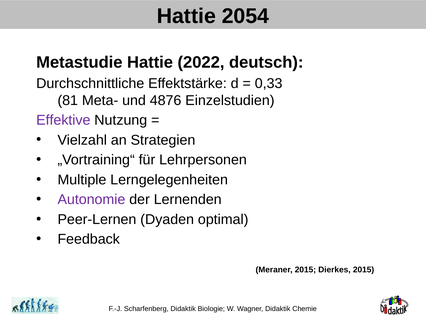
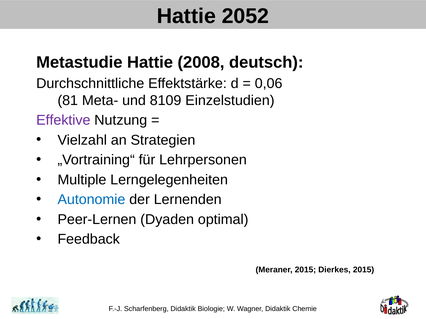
2054: 2054 -> 2052 (245, 16)
2022: 2022 -> 2008 (201, 62)
0,33: 0,33 -> 0,06 (269, 84)
4876: 4876 -> 8109 (166, 101)
Autonomie colour: purple -> blue (91, 200)
